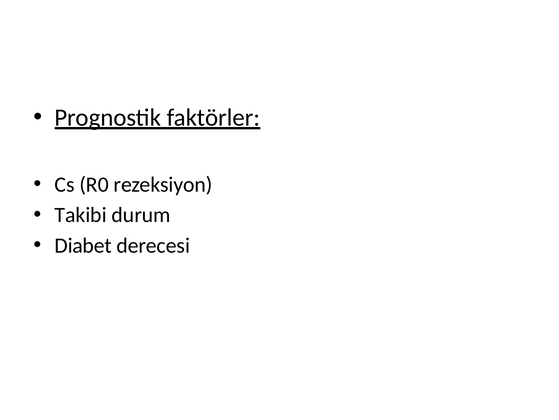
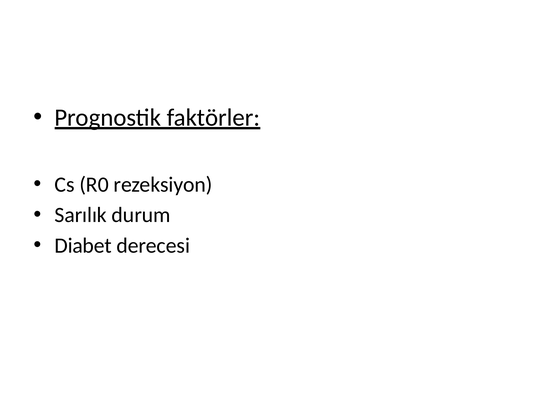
Takibi: Takibi -> Sarılık (81, 215)
